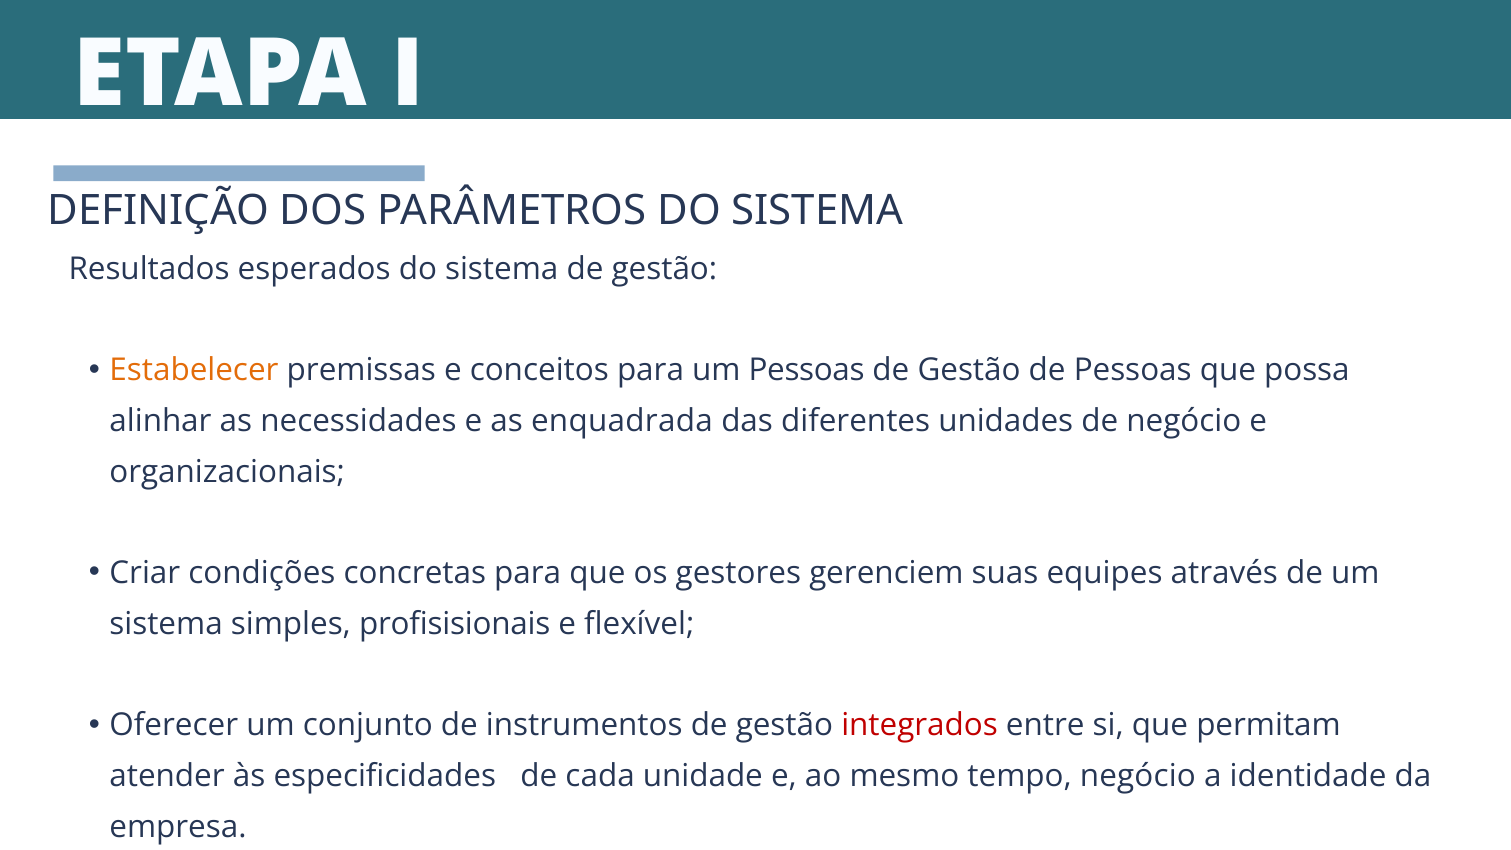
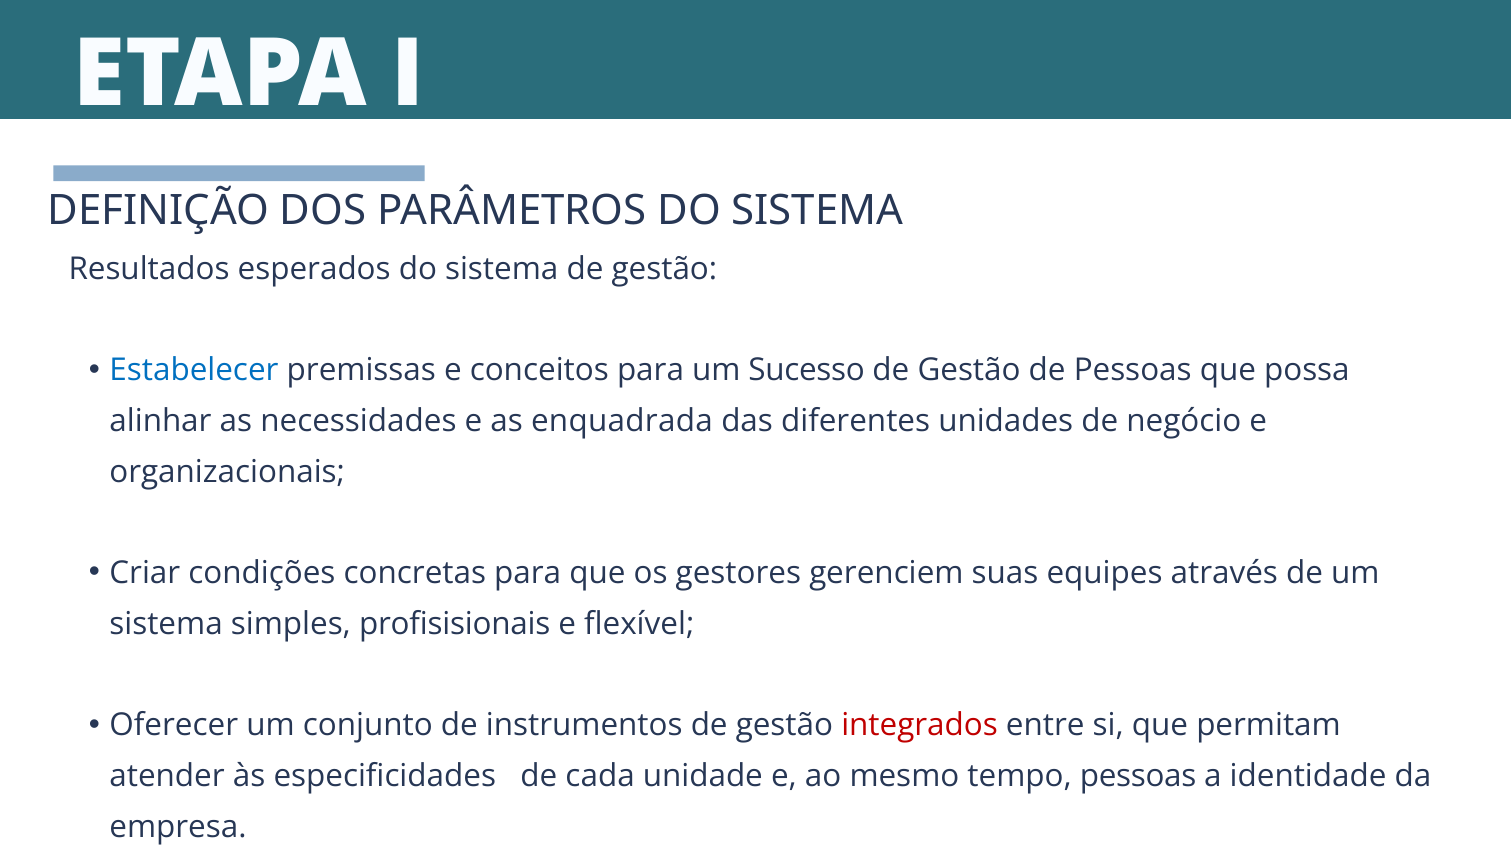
Estabelecer colour: orange -> blue (194, 371)
um Pessoas: Pessoas -> Sucesso (807, 371)
tempo negócio: negócio -> pessoas (1138, 776)
